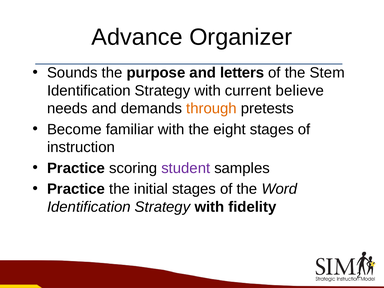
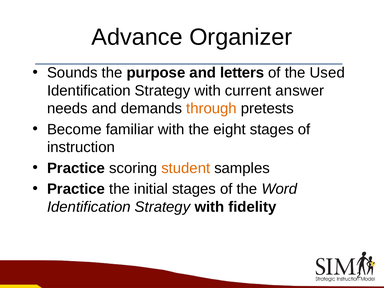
Stem: Stem -> Used (327, 73)
believe: believe -> answer (300, 91)
student colour: purple -> orange (186, 168)
